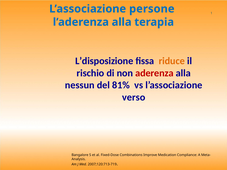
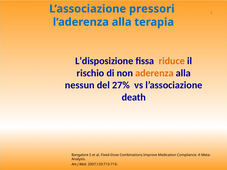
persone: persone -> pressori (152, 9)
aderenza colour: red -> orange (154, 73)
81%: 81% -> 27% (121, 85)
verso: verso -> death (134, 97)
